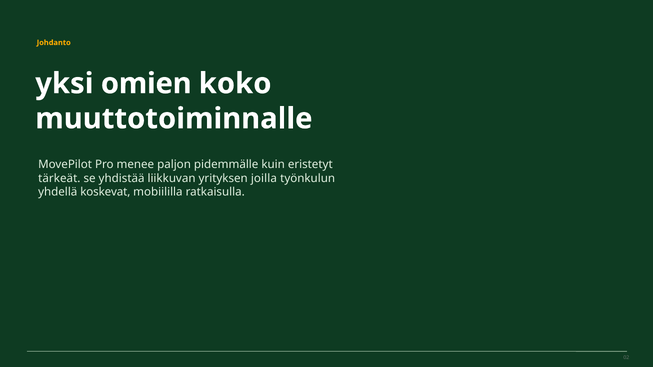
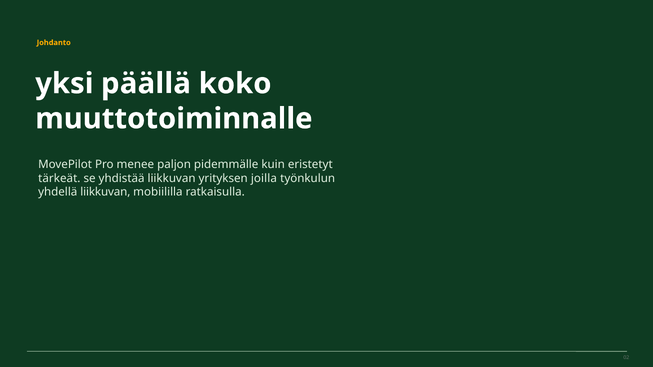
omien: omien -> päällä (146, 84)
yhdellä koskevat: koskevat -> liikkuvan (105, 192)
